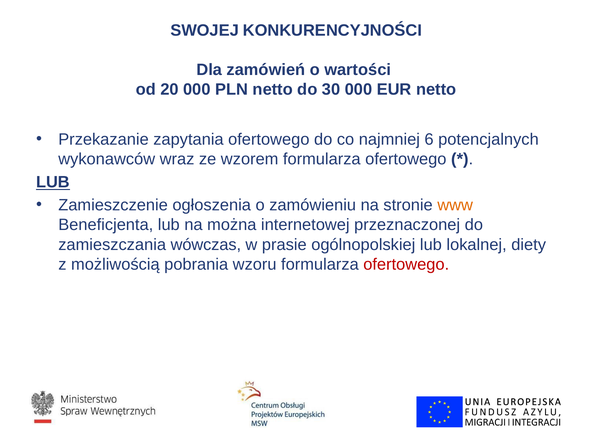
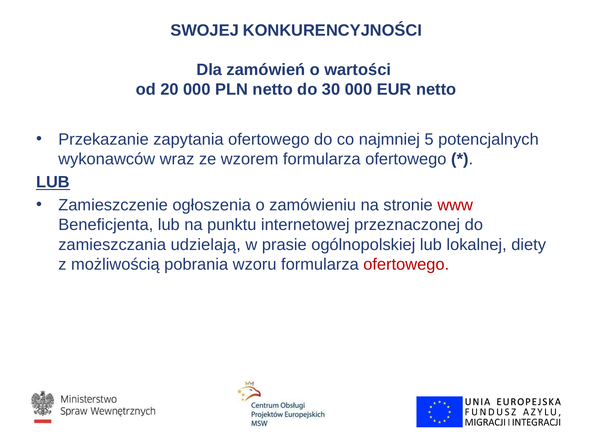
6: 6 -> 5 (429, 140)
www colour: orange -> red (455, 205)
można: można -> punktu (232, 225)
wówczas: wówczas -> udzielają (206, 245)
